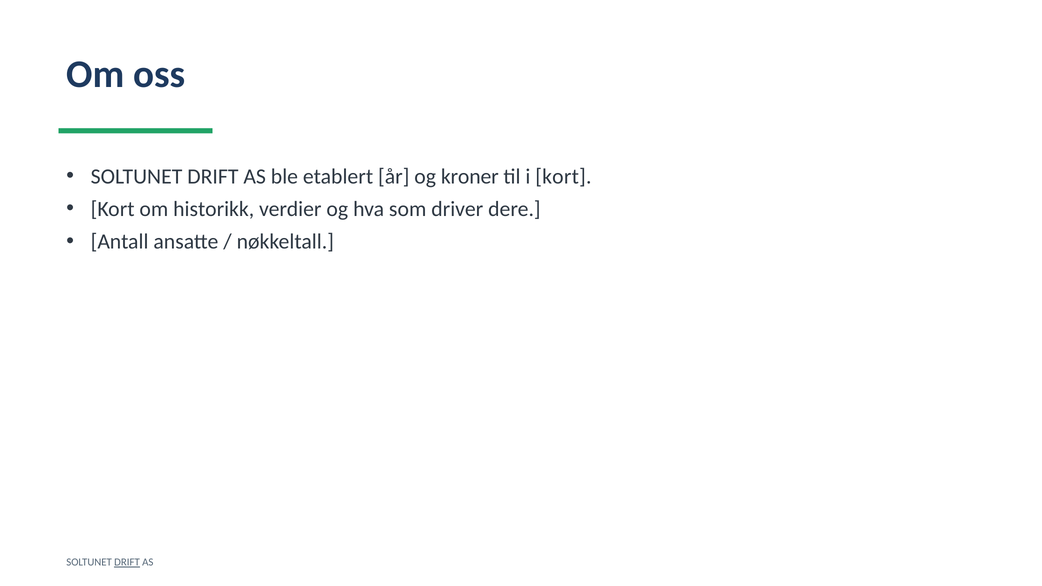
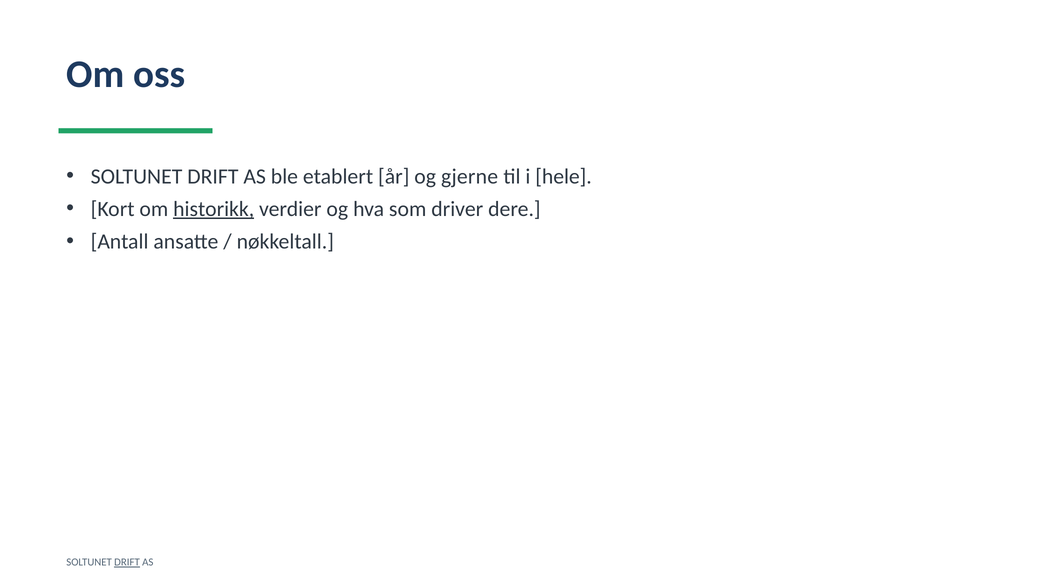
kroner: kroner -> gjerne (470, 176)
i kort: kort -> hele (564, 176)
historikk underline: none -> present (214, 209)
